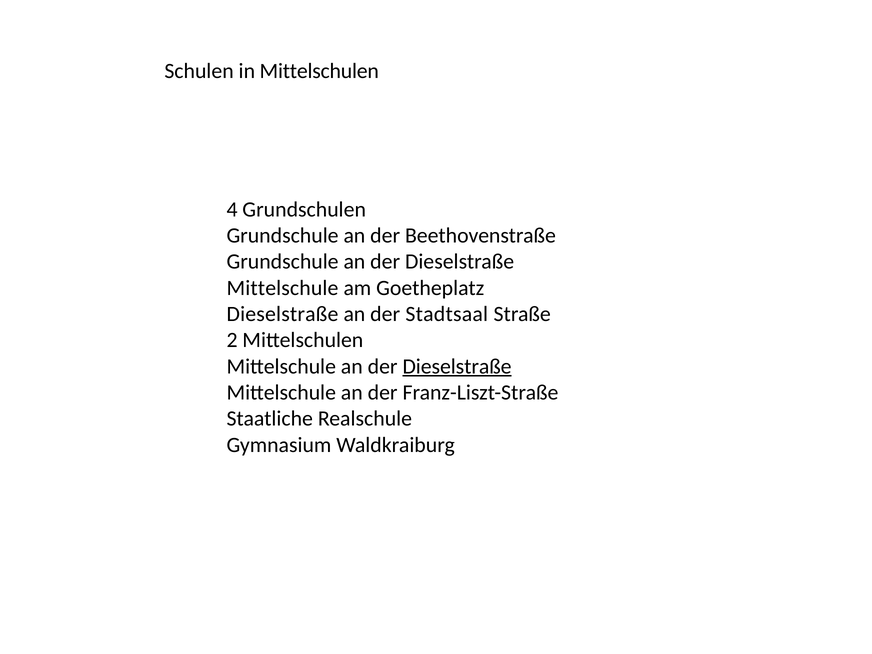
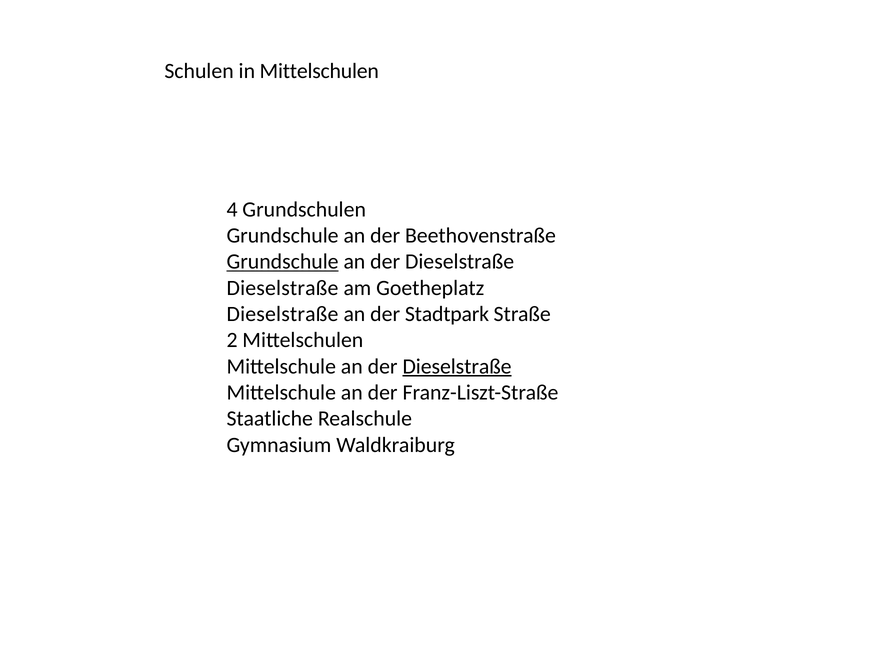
Grundschule underline: none -> present (283, 262)
Mittelschule: Mittelschule -> Dieselstraße (282, 288)
Stadtsaal: Stadtsaal -> Stadtpark (447, 314)
